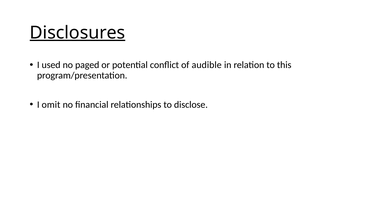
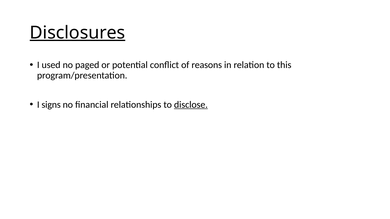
audible: audible -> reasons (207, 65)
omit: omit -> signs (51, 105)
disclose underline: none -> present (191, 105)
